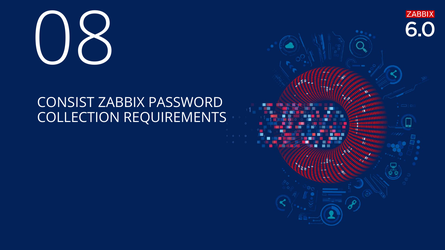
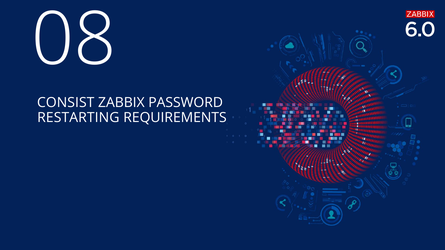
COLLECTION: COLLECTION -> RESTARTING (78, 118)
